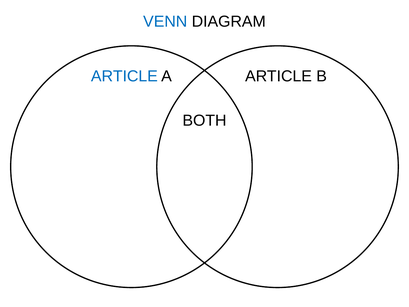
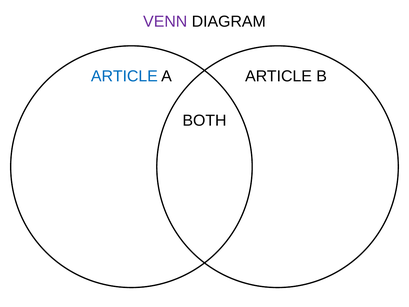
VENN colour: blue -> purple (165, 22)
